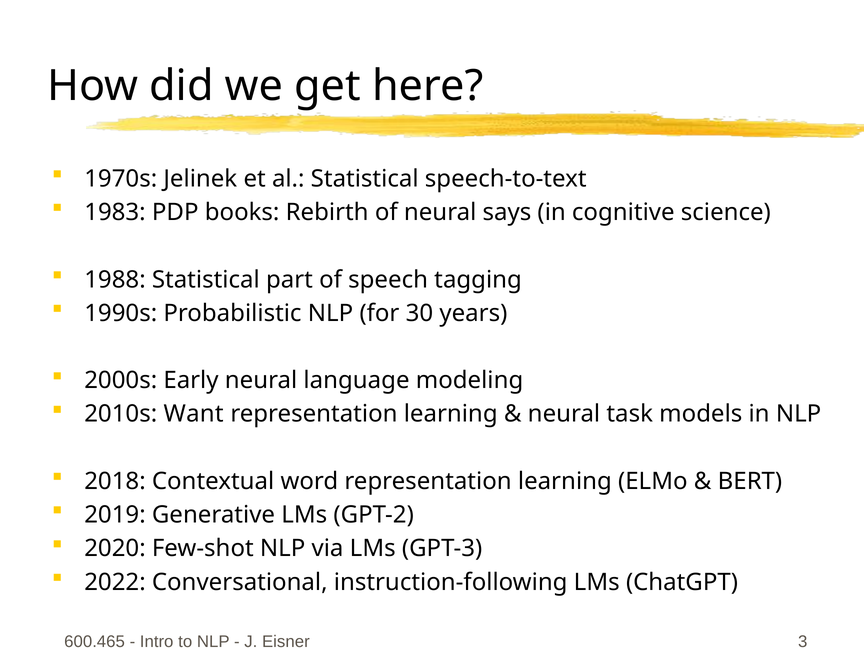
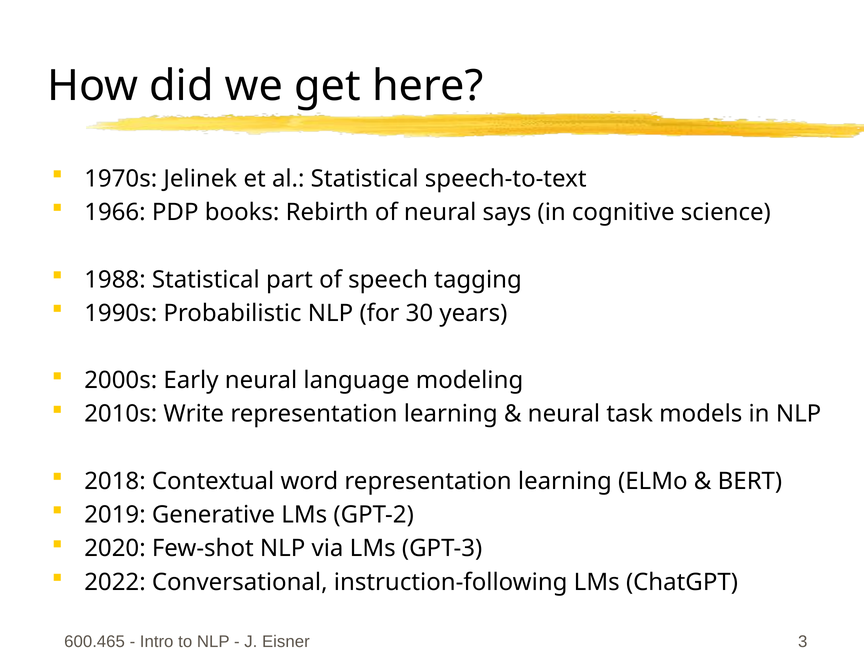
1983: 1983 -> 1966 (115, 212)
Want: Want -> Write (194, 414)
